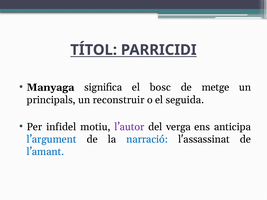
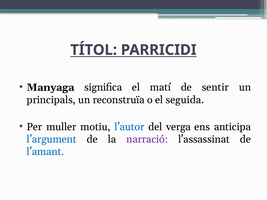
bosc: bosc -> matí (160, 87)
metge: metge -> sentir (215, 87)
reconstruir: reconstruir -> reconstruïa (119, 100)
infidel: infidel -> muller (61, 127)
l’autor colour: purple -> blue (129, 127)
narració colour: blue -> purple (147, 139)
